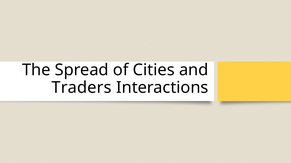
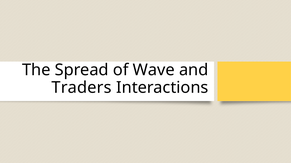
Cities: Cities -> Wave (154, 70)
